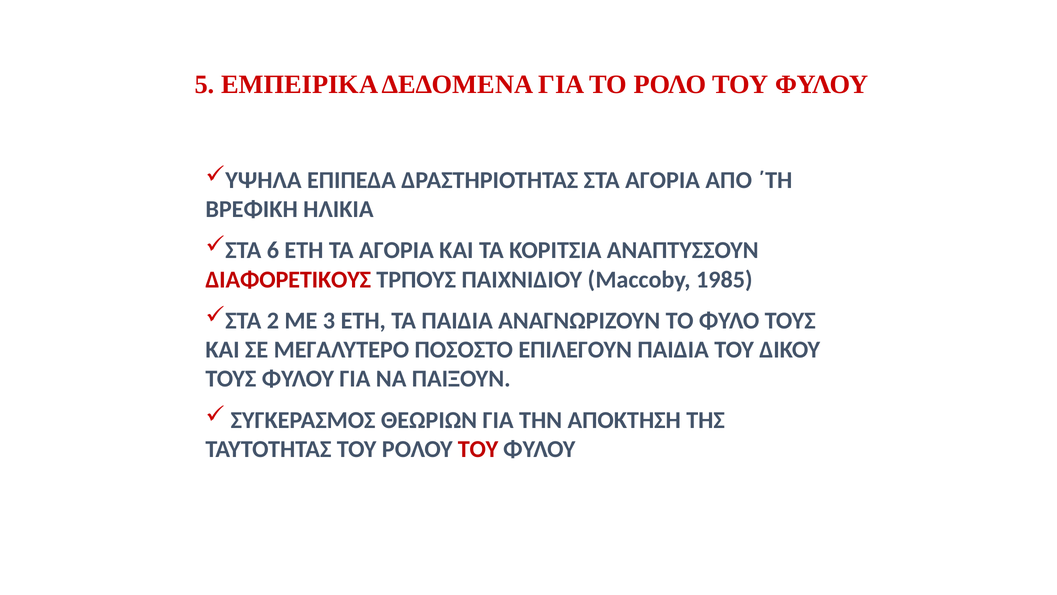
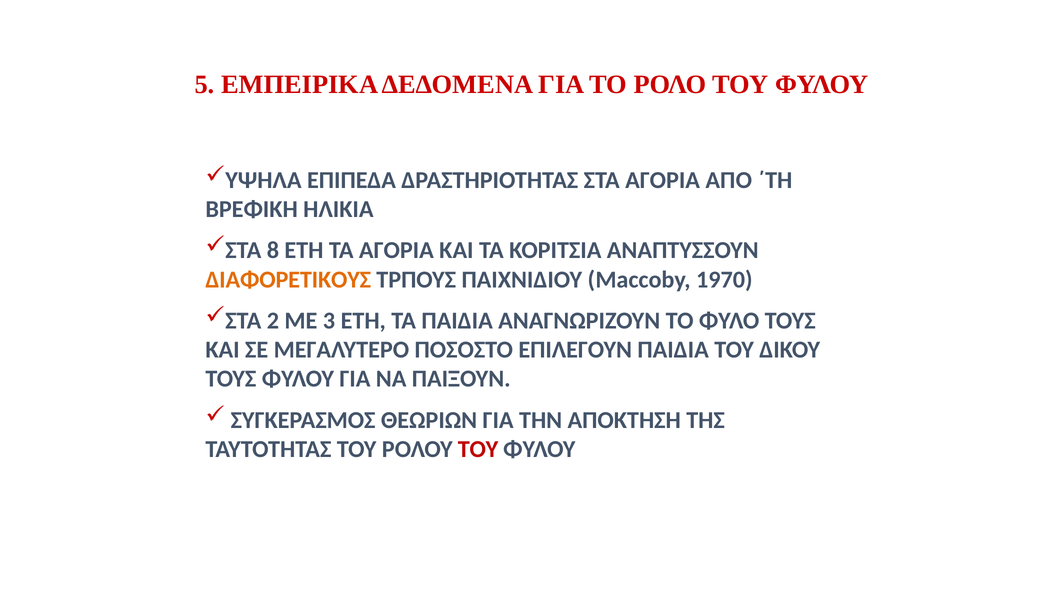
6: 6 -> 8 (273, 250)
ΔΙΑΦΟΡΕΤΙΚΟΥΣ colour: red -> orange (288, 279)
1985: 1985 -> 1970 (724, 279)
